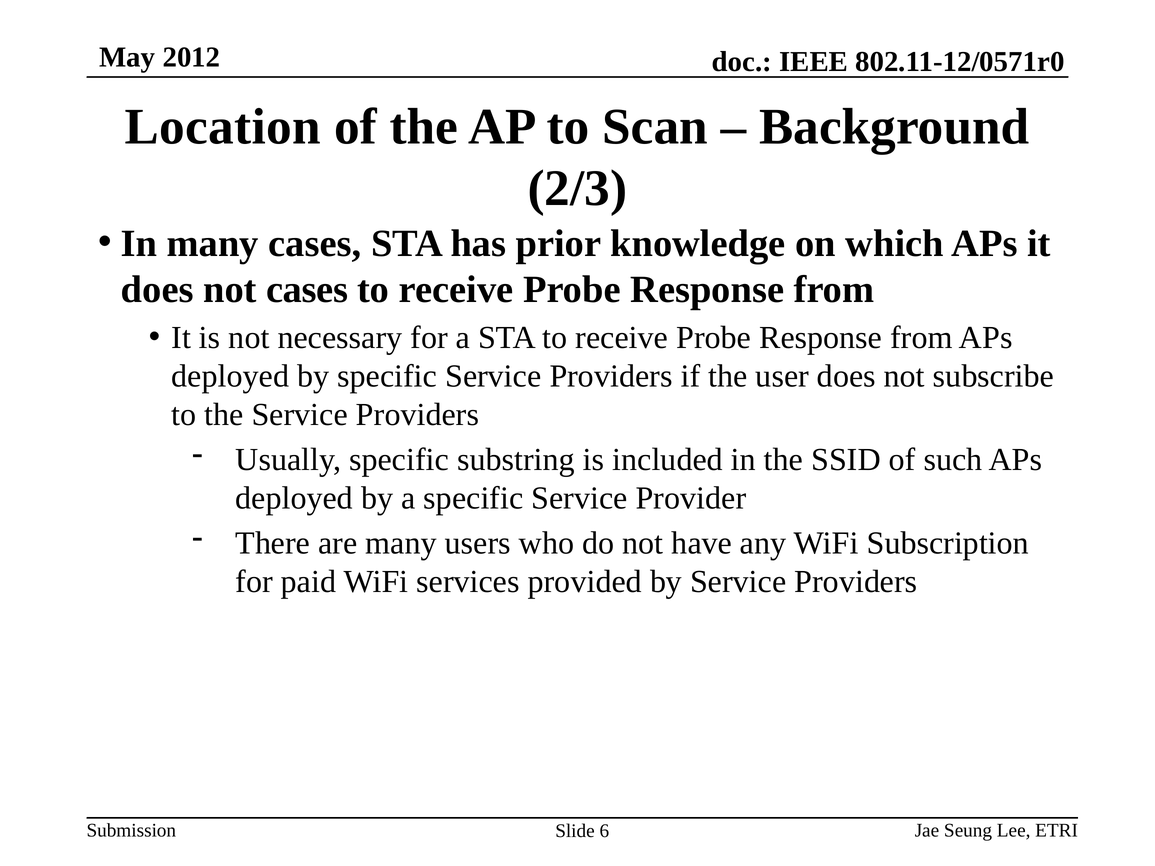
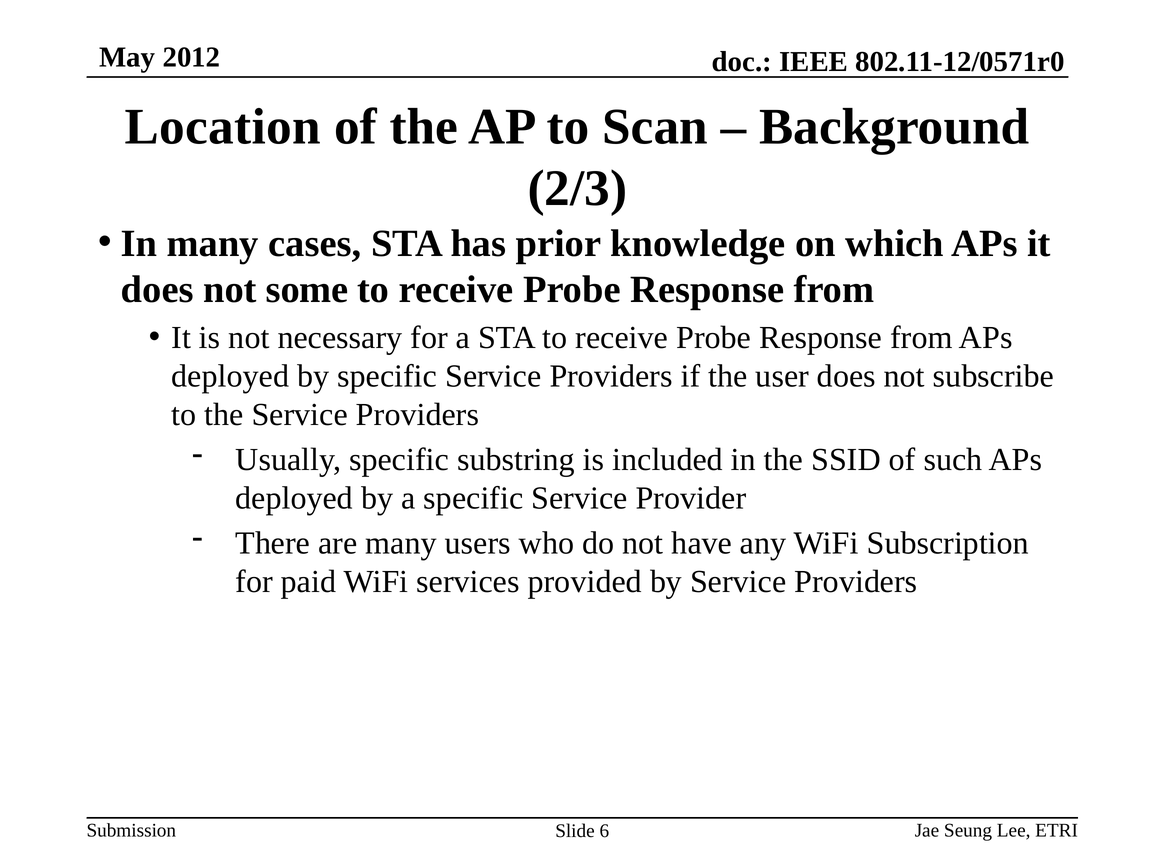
not cases: cases -> some (307, 290)
